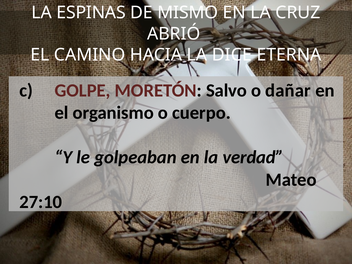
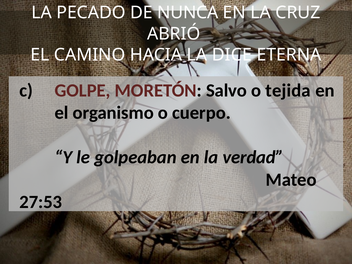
ESPINAS: ESPINAS -> PECADO (91, 13)
MISMO: MISMO -> NUNCA (188, 13)
dañar: dañar -> tejida (288, 90)
27:10: 27:10 -> 27:53 (41, 202)
